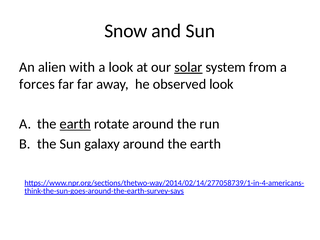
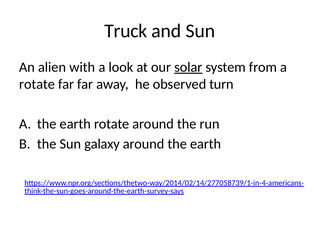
Snow: Snow -> Truck (126, 31)
forces: forces -> rotate (37, 84)
observed look: look -> turn (221, 84)
earth underline: present -> none (75, 124)
